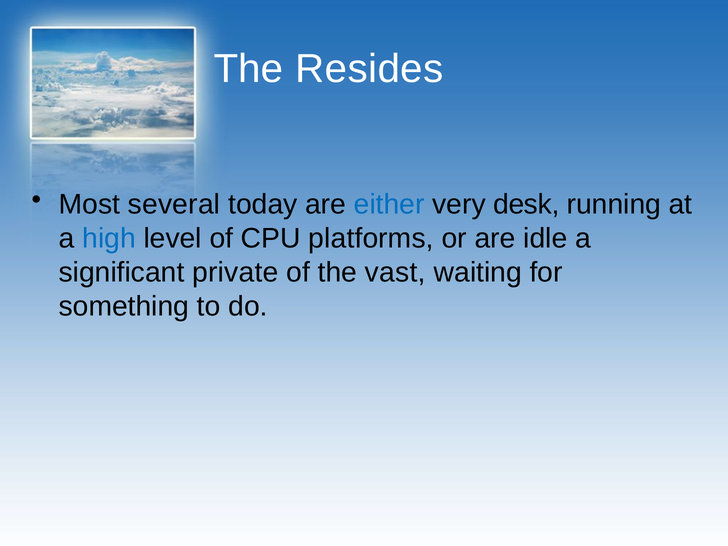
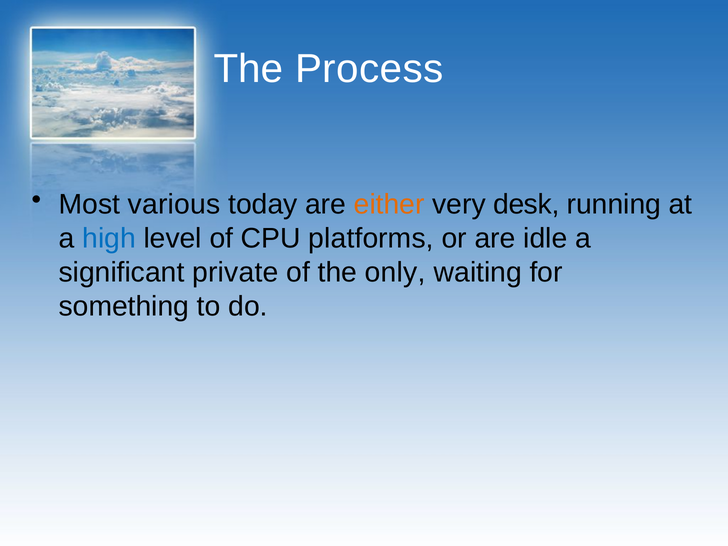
Resides: Resides -> Process (369, 69)
several: several -> various (174, 205)
either colour: blue -> orange (389, 205)
vast: vast -> only (395, 273)
